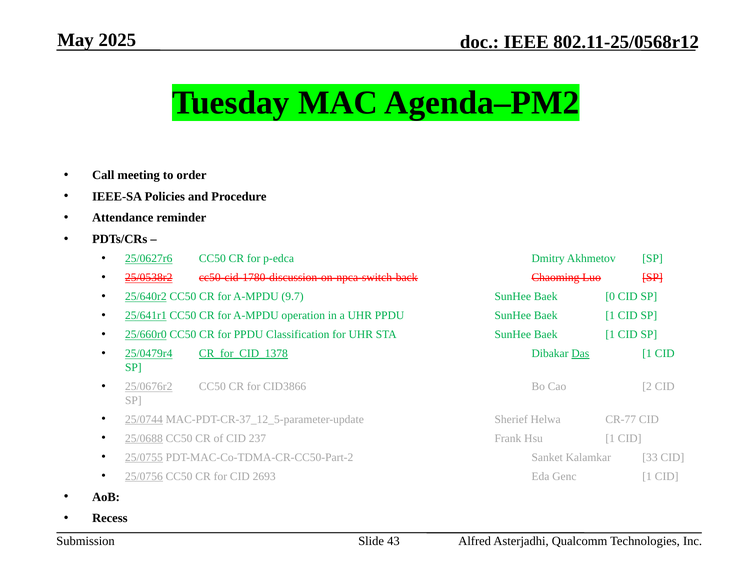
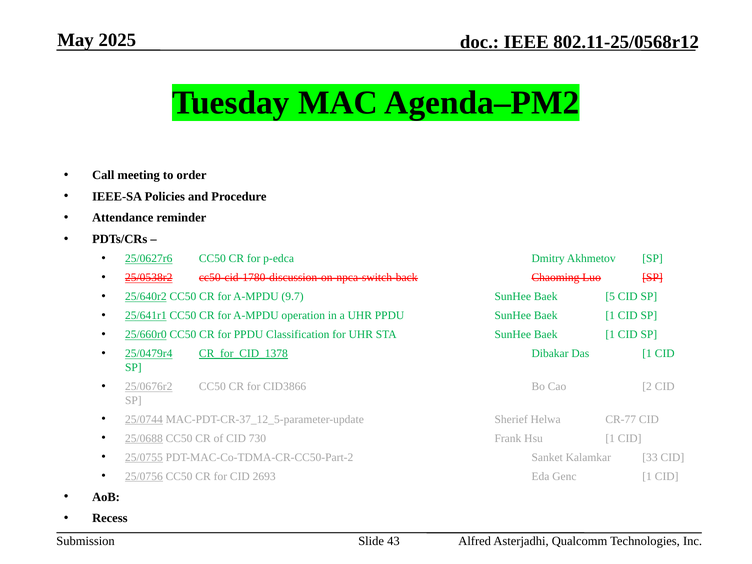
0: 0 -> 5 (610, 297)
Das underline: present -> none (580, 354)
237: 237 -> 730 (257, 438)
